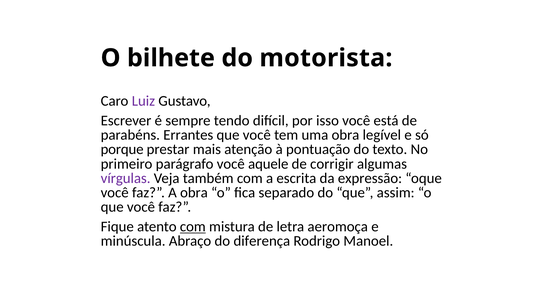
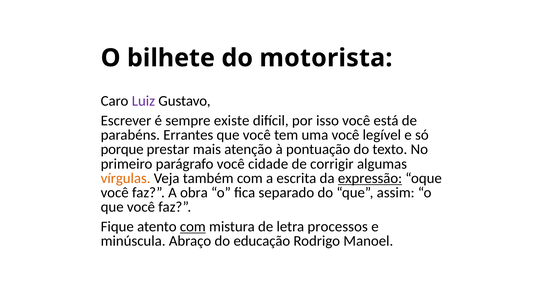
tendo: tendo -> existe (232, 120)
uma obra: obra -> você (346, 135)
aquele: aquele -> cidade (268, 164)
vírgulas colour: purple -> orange (126, 178)
expressão underline: none -> present (370, 178)
aeromoça: aeromoça -> processos (338, 226)
diferença: diferença -> educação (262, 241)
